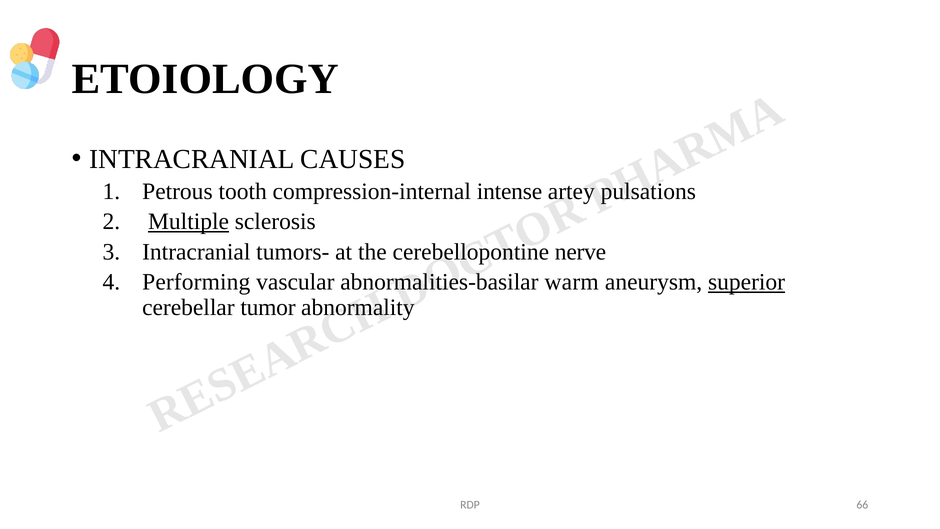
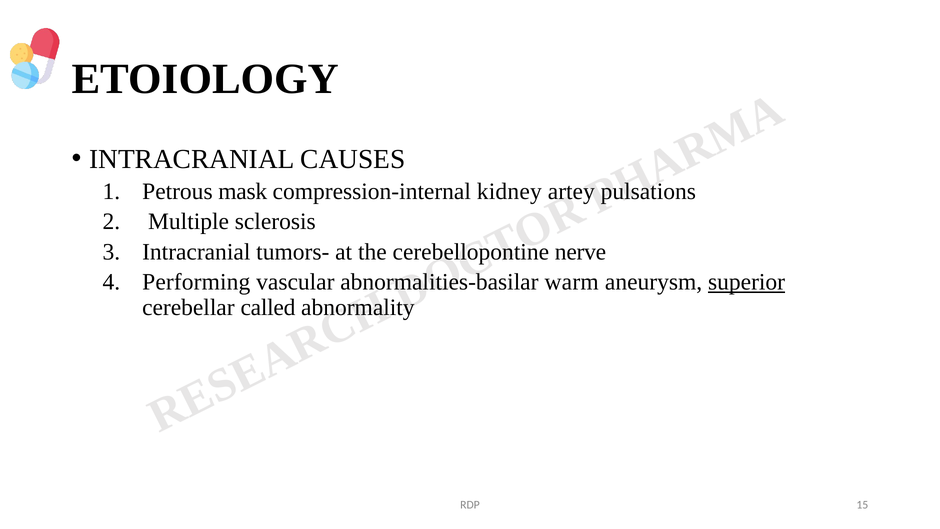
tooth: tooth -> mask (243, 191)
intense: intense -> kidney (509, 191)
Multiple underline: present -> none (189, 222)
tumor: tumor -> called (268, 308)
66: 66 -> 15 (862, 505)
